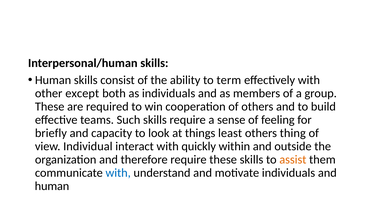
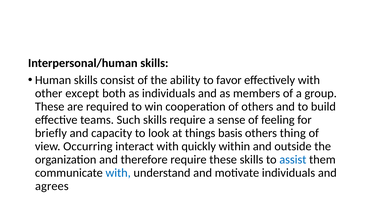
term: term -> favor (229, 80)
least: least -> basis (230, 133)
Individual: Individual -> Occurring (88, 146)
assist colour: orange -> blue (293, 160)
human: human -> agrees (52, 186)
